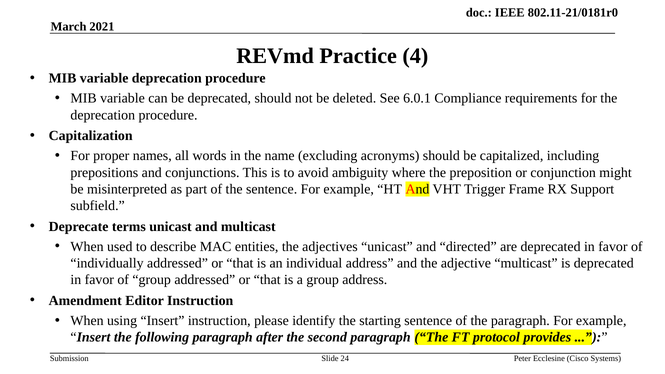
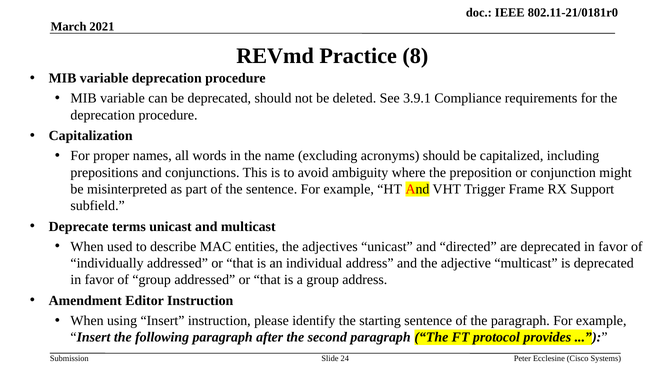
4: 4 -> 8 (415, 56)
6.0.1: 6.0.1 -> 3.9.1 (417, 98)
